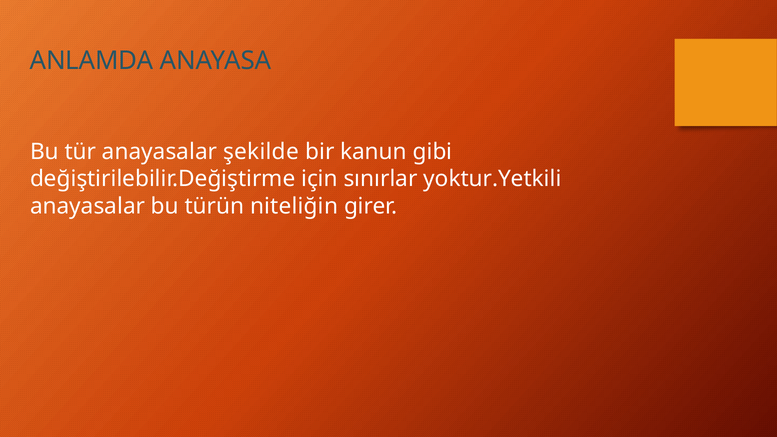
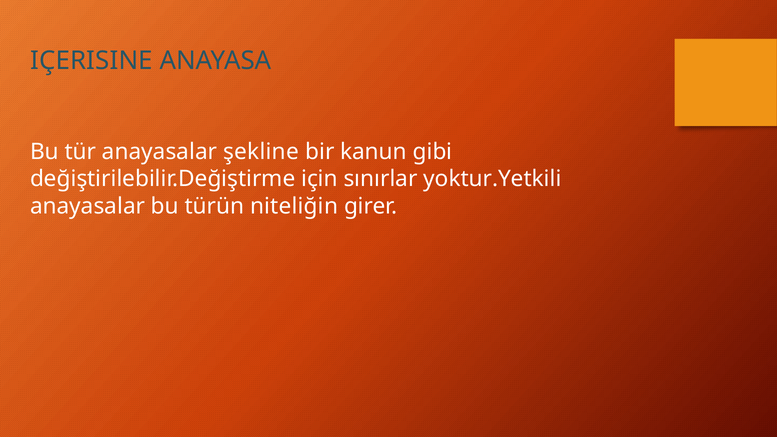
ANLAMDA: ANLAMDA -> IÇERISINE (91, 61)
şekilde: şekilde -> şekline (261, 152)
